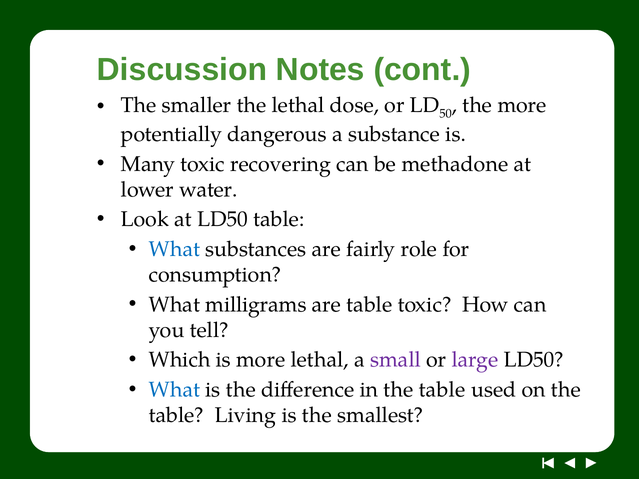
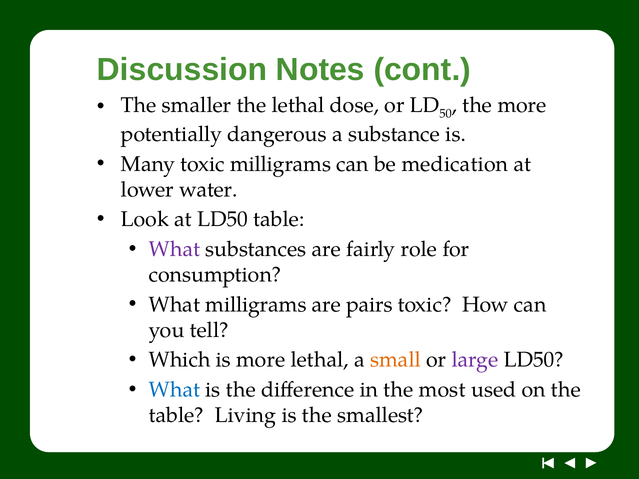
toxic recovering: recovering -> milligrams (281, 164)
methadone: methadone -> medication (455, 164)
What colour: blue -> purple (174, 249)
are table: table -> pairs (369, 305)
small colour: purple -> orange (396, 360)
in the table: table -> most (442, 390)
